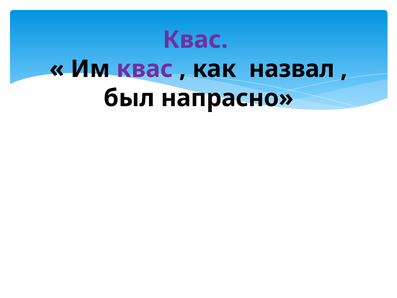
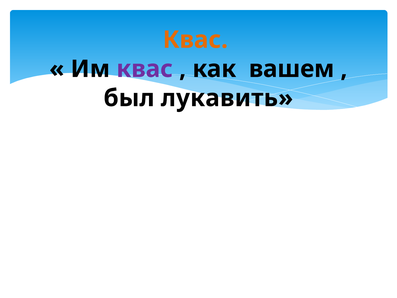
Квас colour: purple -> orange (195, 40)
назвал: назвал -> вашем (292, 69)
напрасно: напрасно -> лукавить (227, 98)
